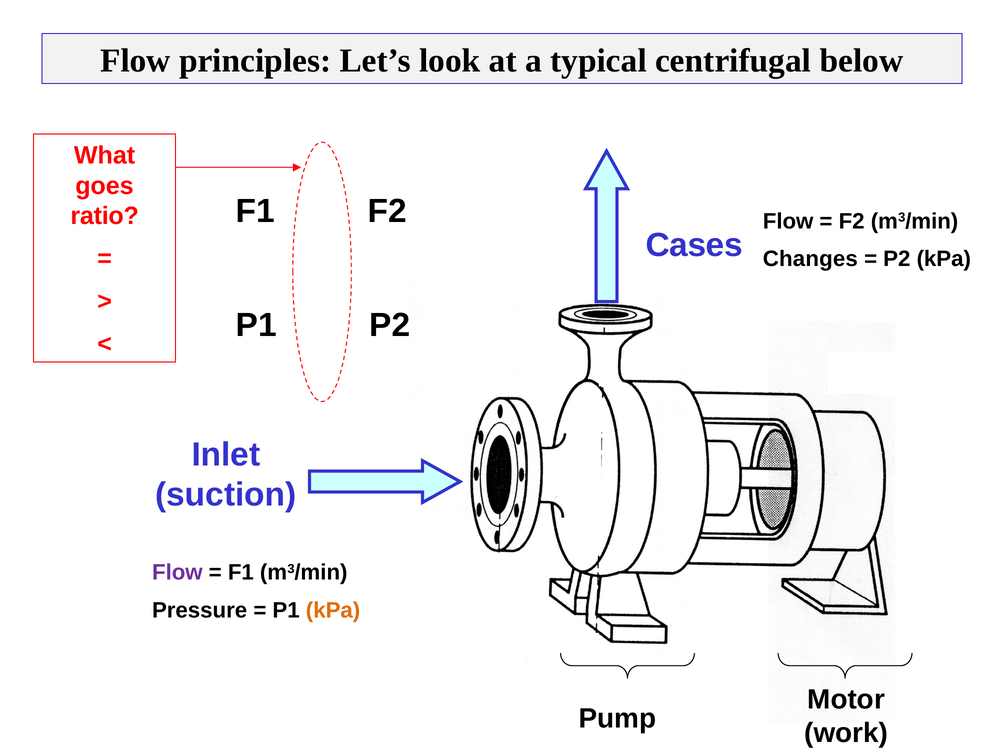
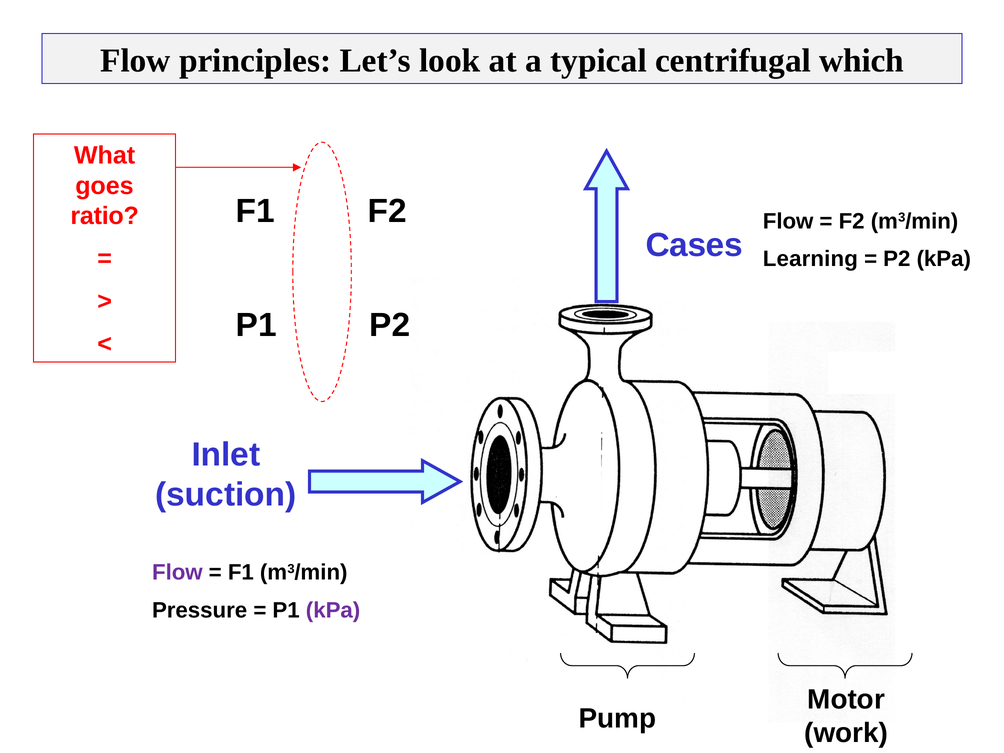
below: below -> which (862, 61)
Changes: Changes -> Learning (810, 259)
kPa colour: orange -> purple (333, 610)
